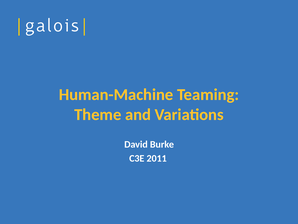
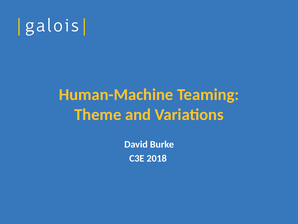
2011: 2011 -> 2018 (157, 158)
